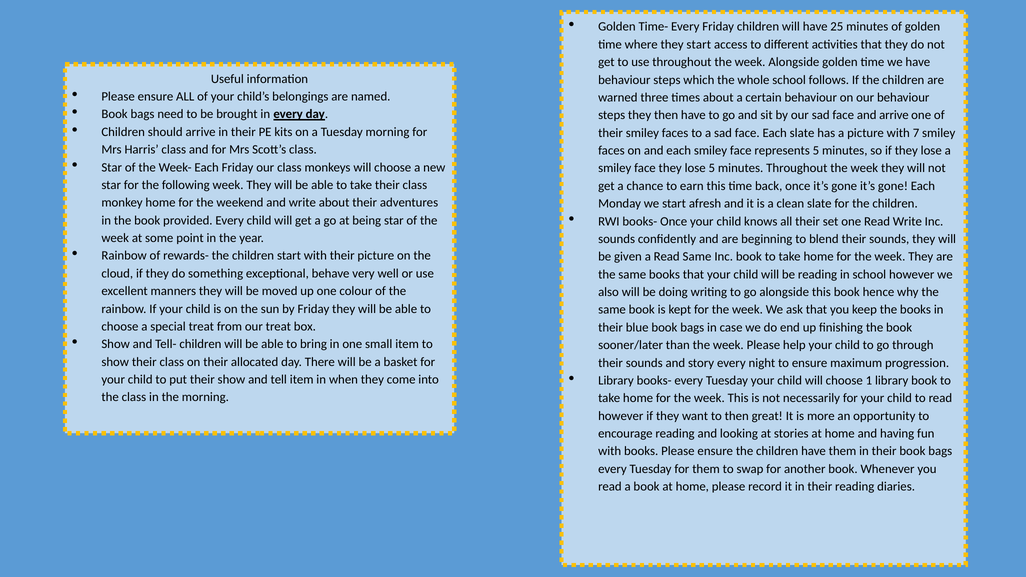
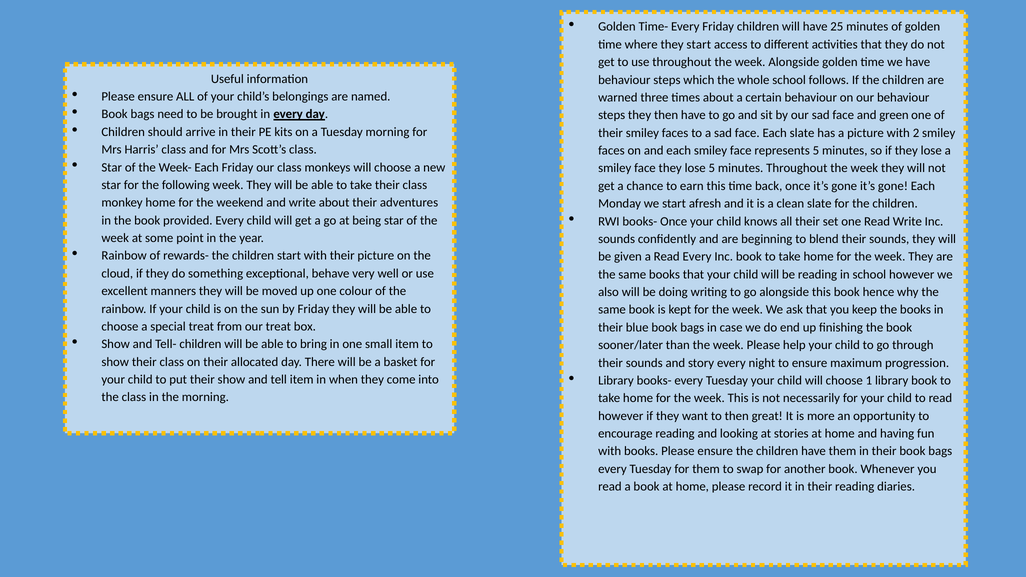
and arrive: arrive -> green (894, 115)
7: 7 -> 2 (916, 133)
Read Same: Same -> Every (697, 257)
